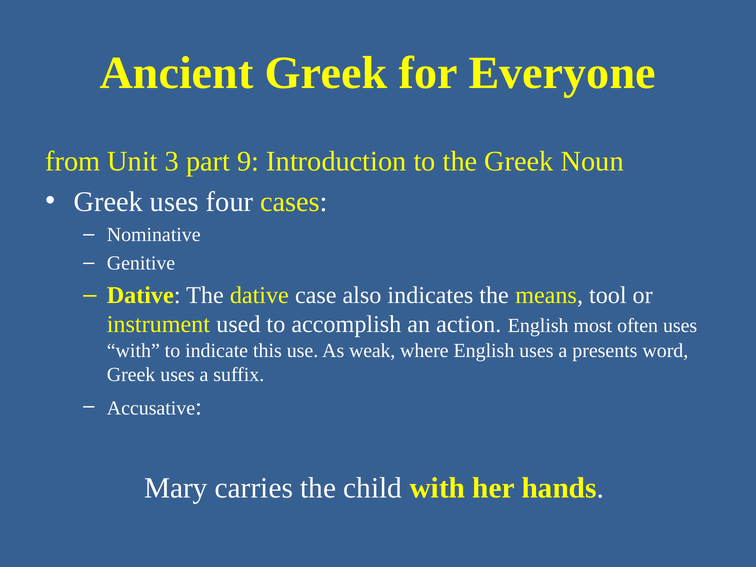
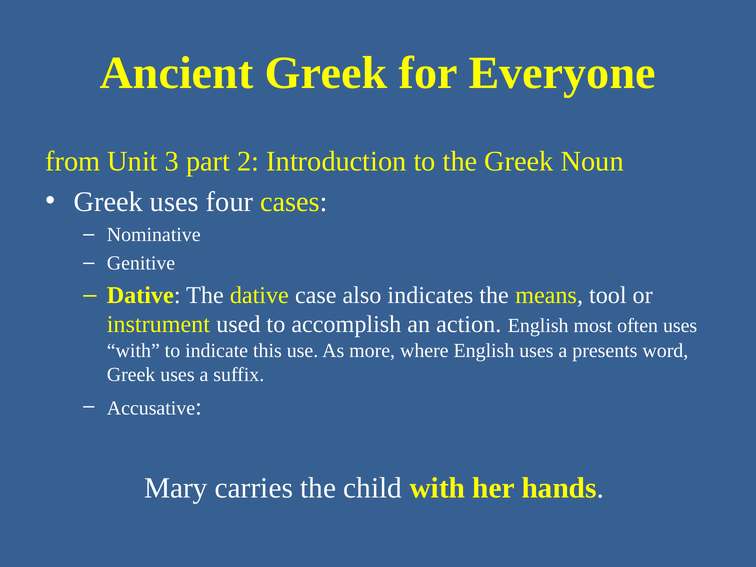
9: 9 -> 2 (248, 161)
weak: weak -> more (372, 351)
